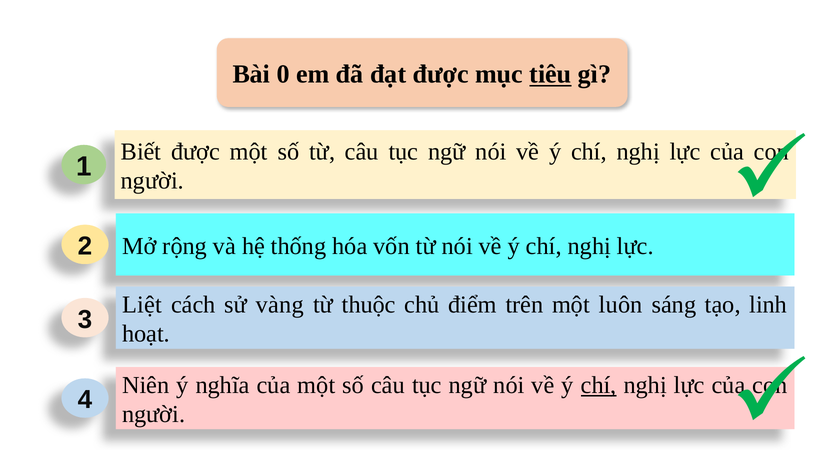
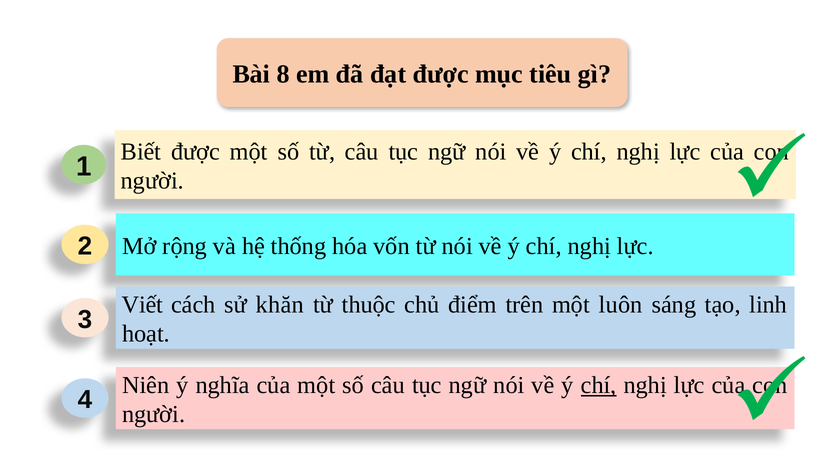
0: 0 -> 8 (283, 74)
tiêu underline: present -> none (550, 74)
Liệt: Liệt -> Viết (142, 305)
vàng: vàng -> khăn (280, 305)
